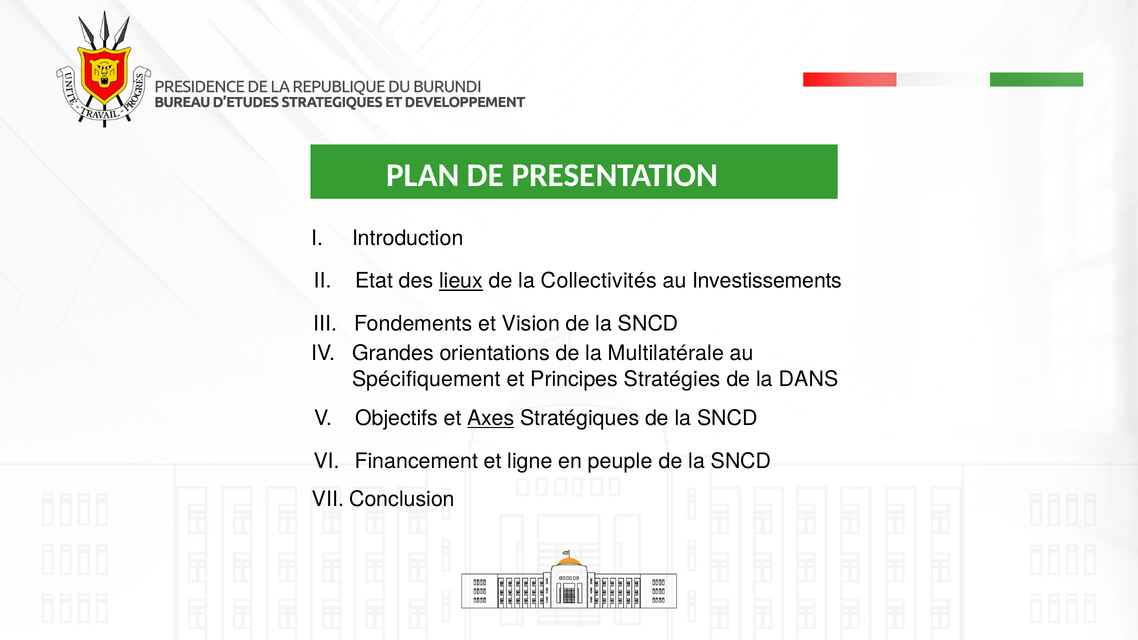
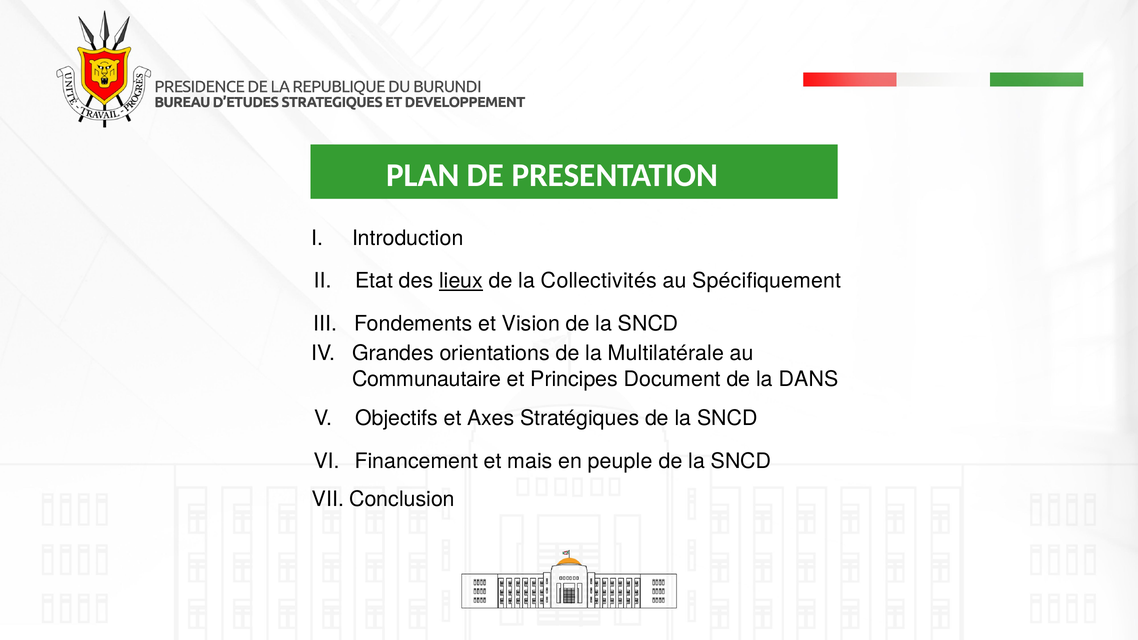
Investissements: Investissements -> Spécifiquement (767, 281)
Spécifiquement: Spécifiquement -> Communautaire (427, 379)
Stratégies: Stratégies -> Document (672, 379)
Axes underline: present -> none (491, 418)
ligne: ligne -> mais (530, 461)
